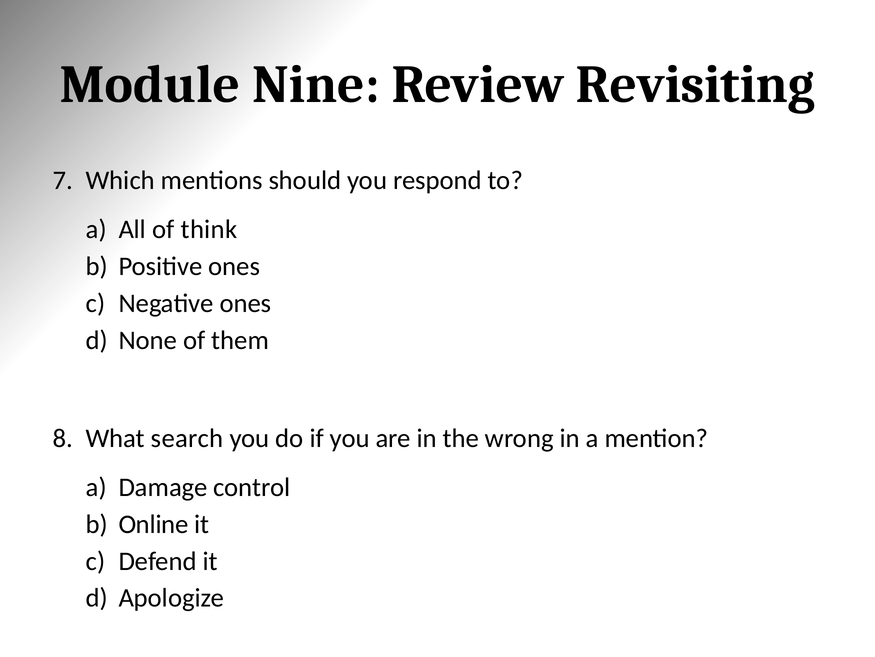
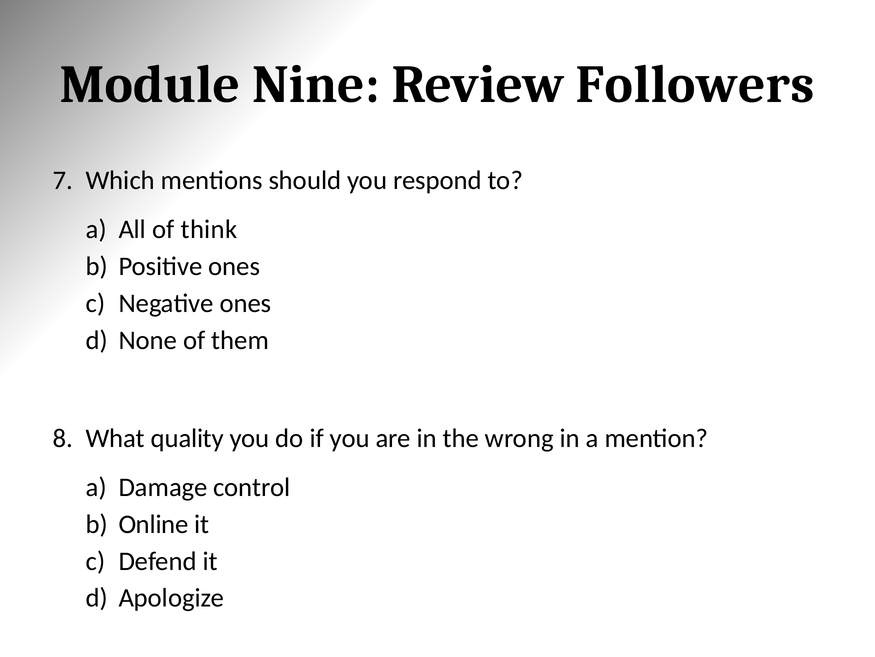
Revisiting: Revisiting -> Followers (695, 85)
search: search -> quality (187, 438)
